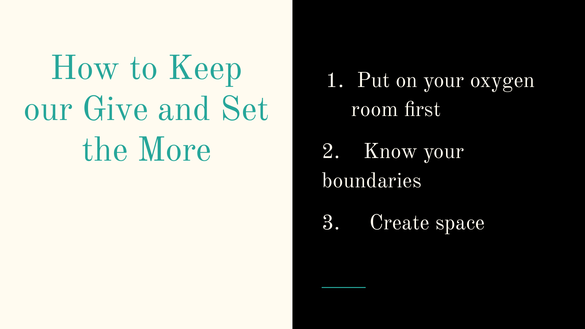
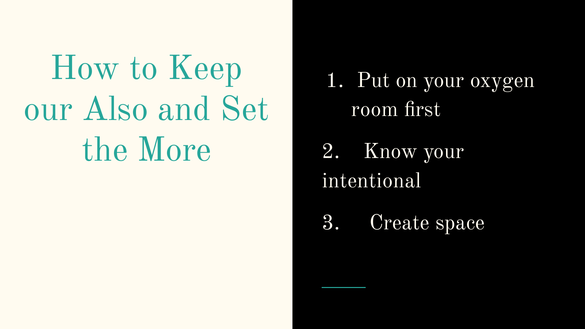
Give: Give -> Also (115, 109)
boundaries: boundaries -> intentional (372, 180)
